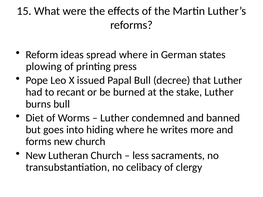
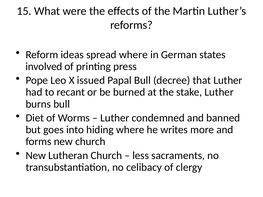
plowing: plowing -> involved (44, 67)
